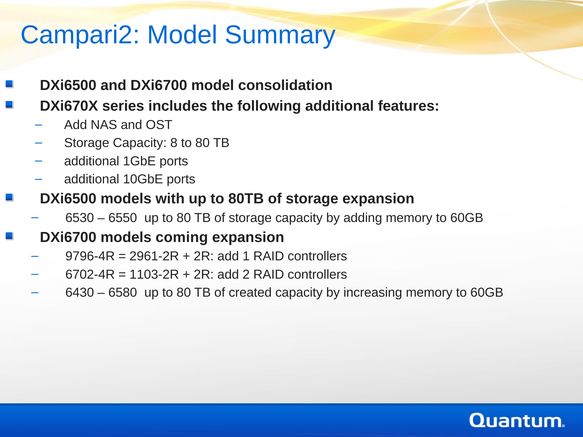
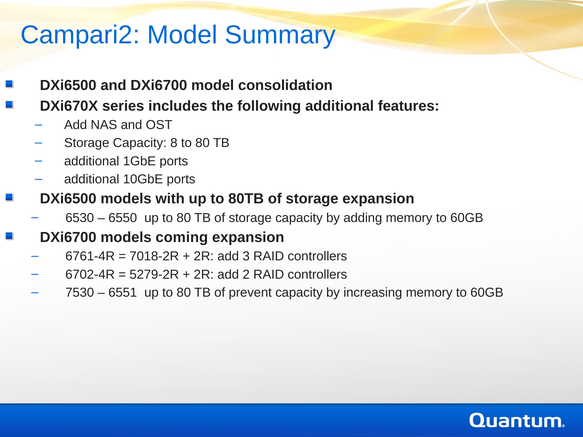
9796-4R: 9796-4R -> 6761-4R (90, 256)
2961-2R: 2961-2R -> 7018-2R (154, 256)
1: 1 -> 3 (246, 256)
1103-2R: 1103-2R -> 5279-2R (154, 275)
6430: 6430 -> 7530 (80, 293)
6580: 6580 -> 6551 (123, 293)
created: created -> prevent (250, 293)
